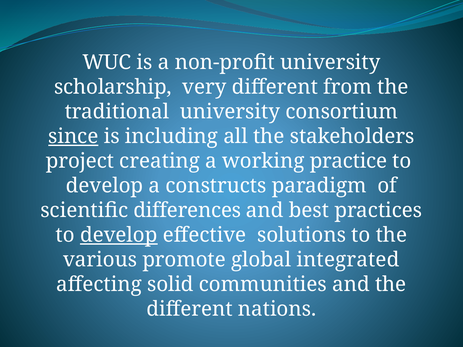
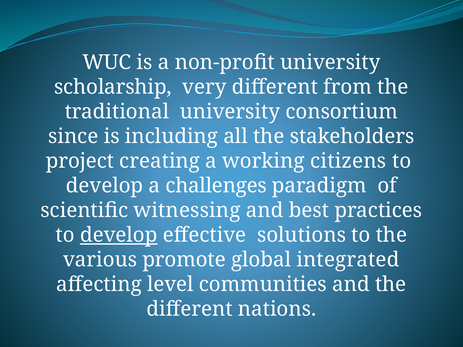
since underline: present -> none (73, 137)
practice: practice -> citizens (348, 161)
constructs: constructs -> challenges (216, 186)
differences: differences -> witnessing (187, 211)
solid: solid -> level (170, 285)
